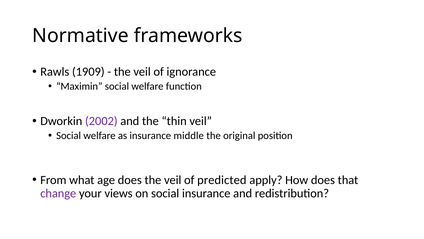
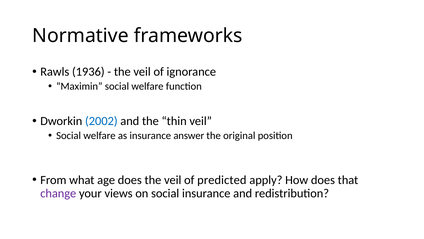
1909: 1909 -> 1936 (88, 72)
2002 colour: purple -> blue (101, 121)
middle: middle -> answer (189, 136)
